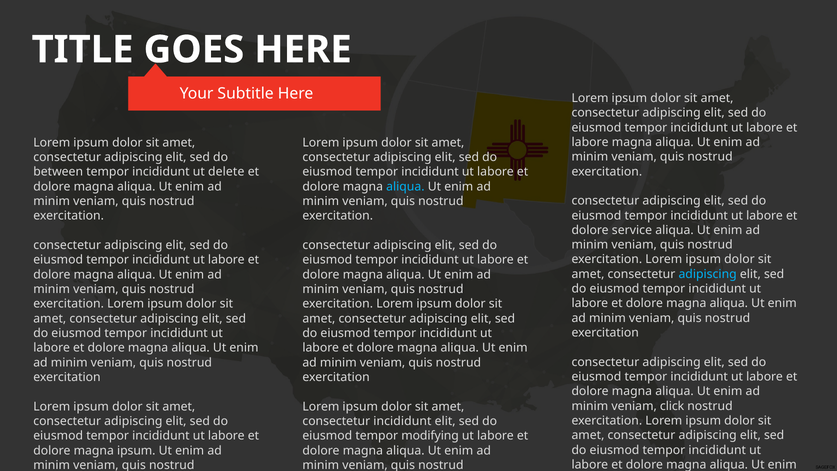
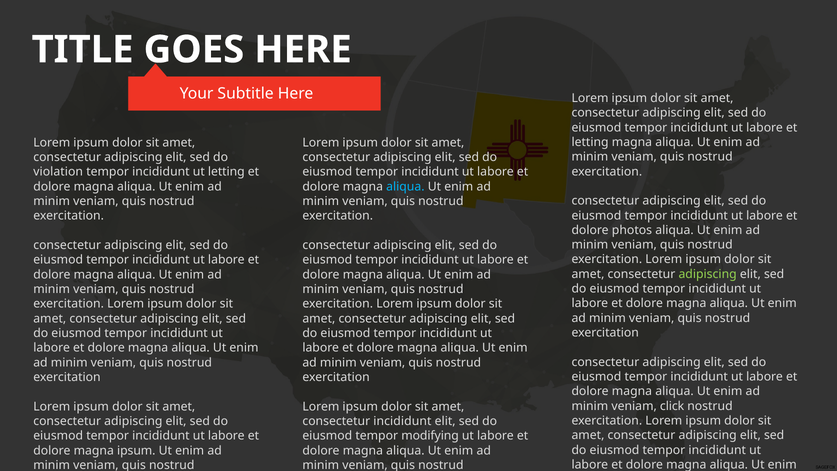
labore: labore -> letting (590, 142)
between: between -> violation (58, 172)
ut delete: delete -> letting (226, 172)
service: service -> photos (632, 230)
adipiscing colour: light blue -> light green (708, 274)
